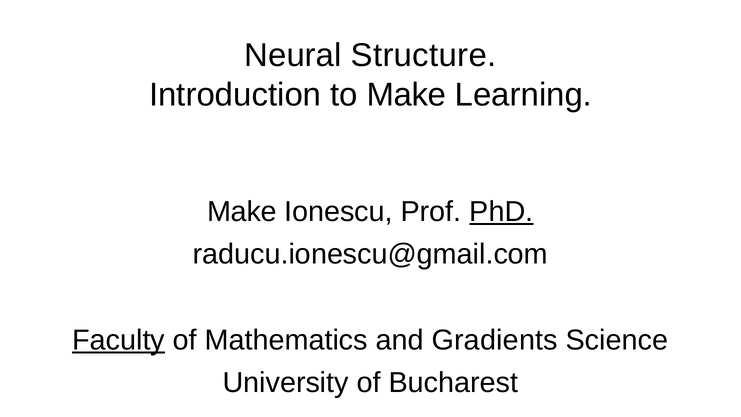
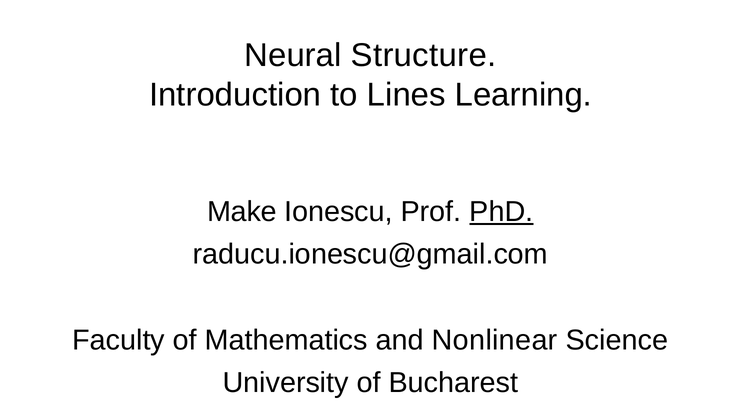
to Make: Make -> Lines (406, 95)
Faculty underline: present -> none (119, 340)
Gradients: Gradients -> Nonlinear (495, 340)
